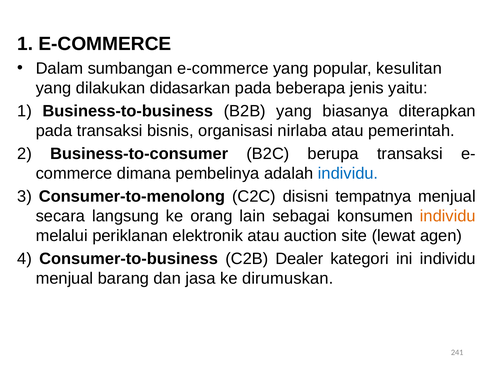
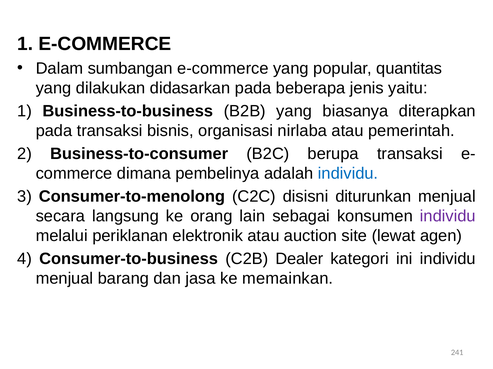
kesulitan: kesulitan -> quantitas (409, 69)
tempatnya: tempatnya -> diturunkan (373, 197)
individu colour: orange -> purple (448, 216)
dirumuskan: dirumuskan -> memainkan (288, 279)
